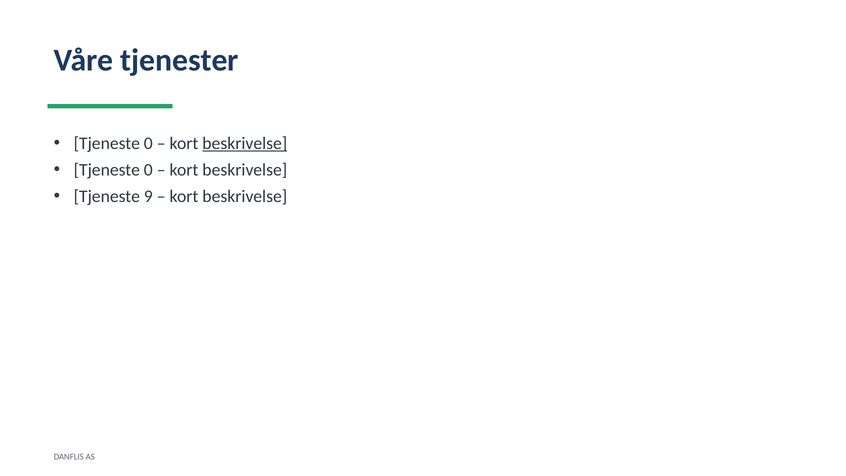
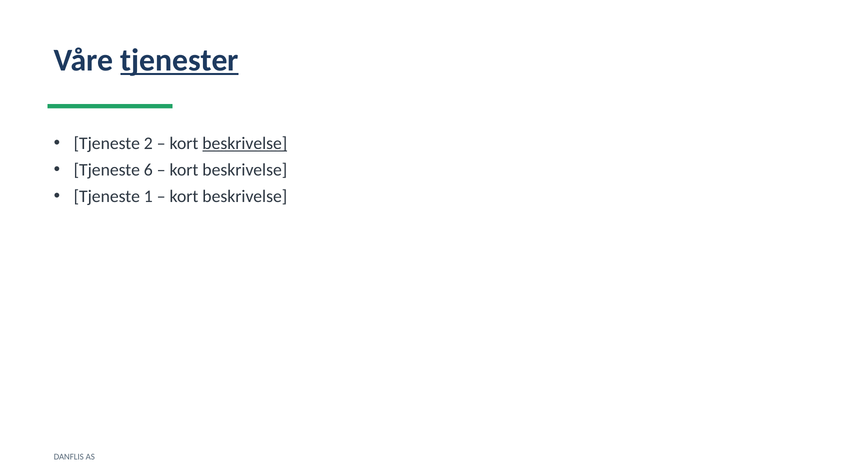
tjenester underline: none -> present (180, 60)
0: 0 -> 2 (148, 143)
0: 0 -> 6 (148, 170)
9: 9 -> 1 (148, 196)
